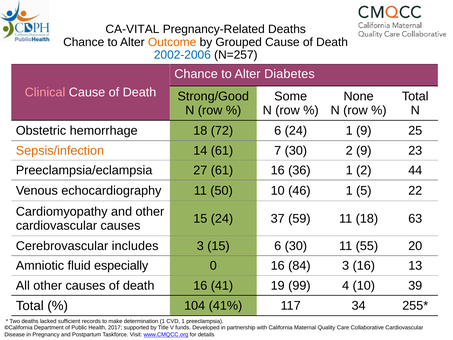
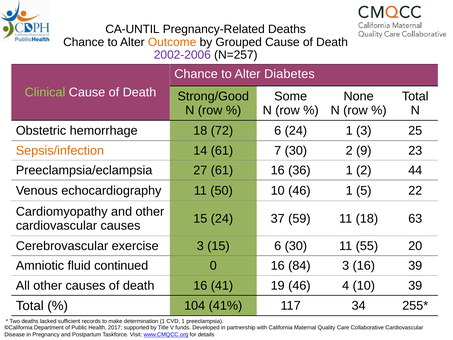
CA-VITAL: CA-VITAL -> CA-UNTIL (132, 29)
2002-2006 colour: blue -> purple (182, 55)
Clinical colour: pink -> light green (45, 92)
1 9: 9 -> 3 (364, 131)
includes: includes -> exercise (135, 246)
especially: especially -> continued (121, 266)
16 13: 13 -> 39 (415, 266)
19 99: 99 -> 46 (299, 285)
